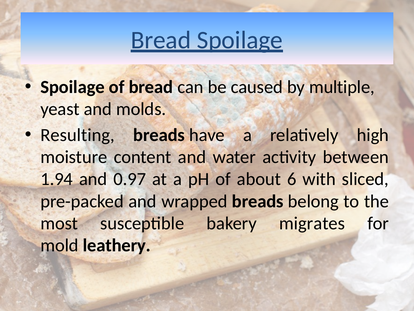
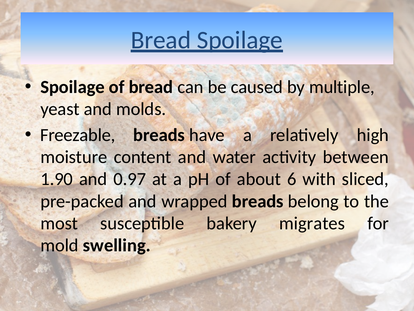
Resulting: Resulting -> Freezable (78, 135)
1.94: 1.94 -> 1.90 (57, 179)
leathery: leathery -> swelling (117, 245)
